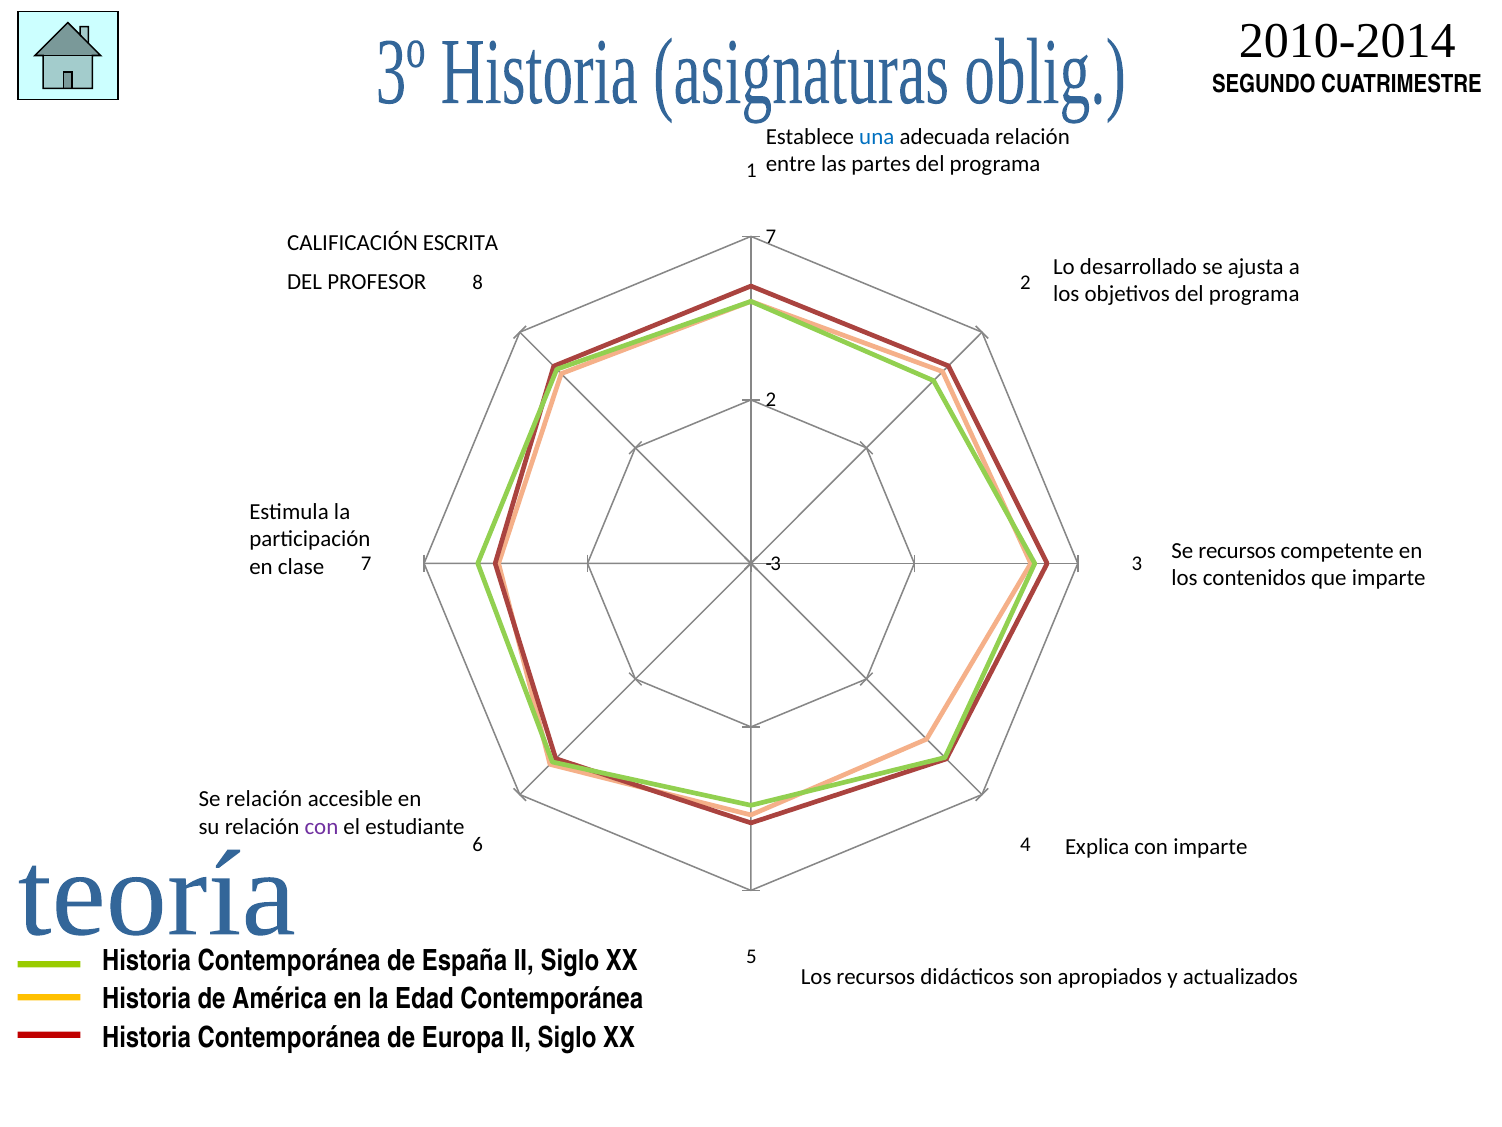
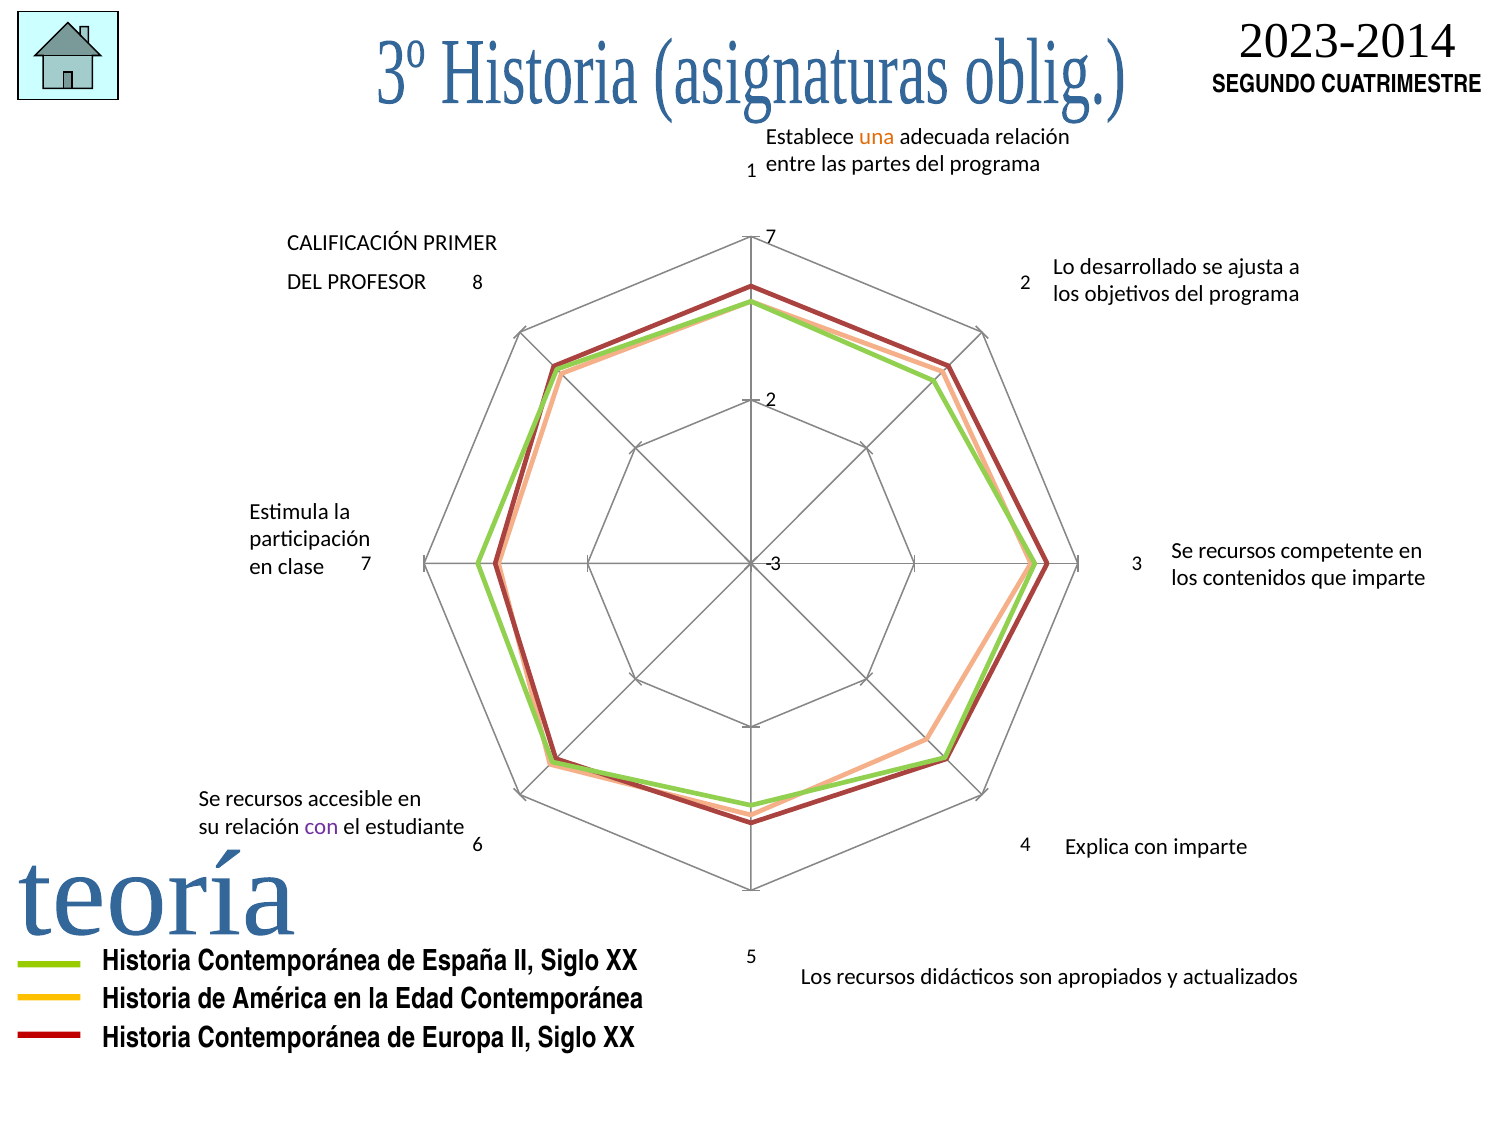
2010-2014: 2010-2014 -> 2023-2014 (1347, 41)
una colour: blue -> orange (877, 136)
ESCRITA: ESCRITA -> PRIMER (460, 243)
relación: relación -> recursos (264, 799)
